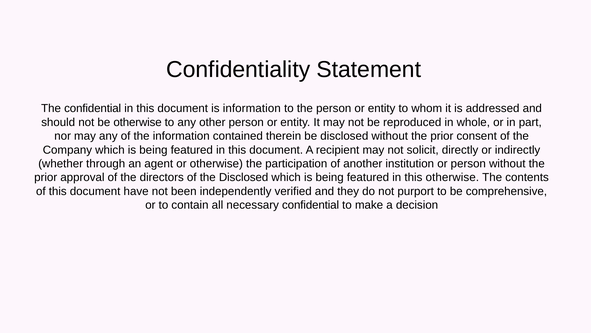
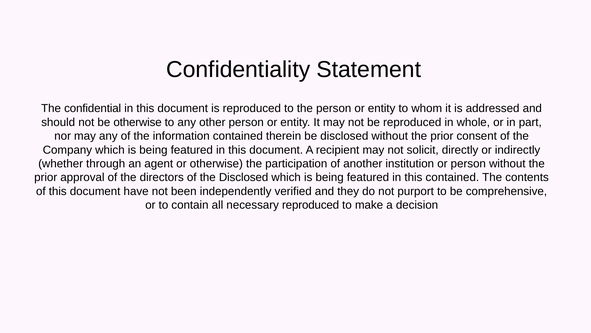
is information: information -> reproduced (252, 108)
this otherwise: otherwise -> contained (452, 177)
necessary confidential: confidential -> reproduced (311, 205)
